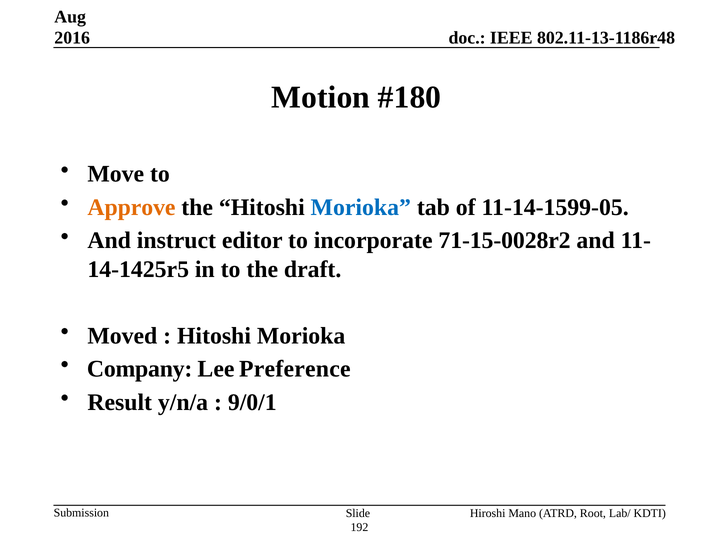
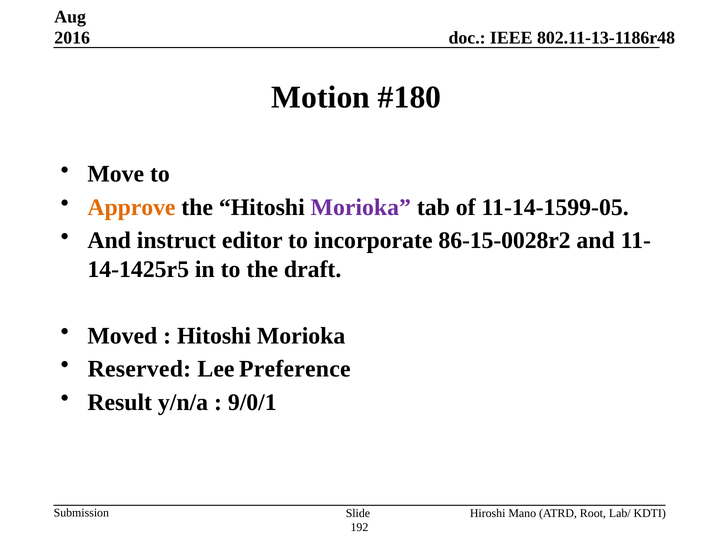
Morioka colour: blue -> purple (361, 207)
71-15-0028r2: 71-15-0028r2 -> 86-15-0028r2 (505, 241)
Company: Company -> Reserved (139, 369)
